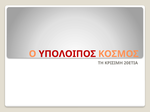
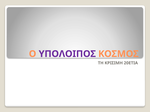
ΥΠΟΛΟΙΠΟΣ colour: red -> purple (67, 54)
